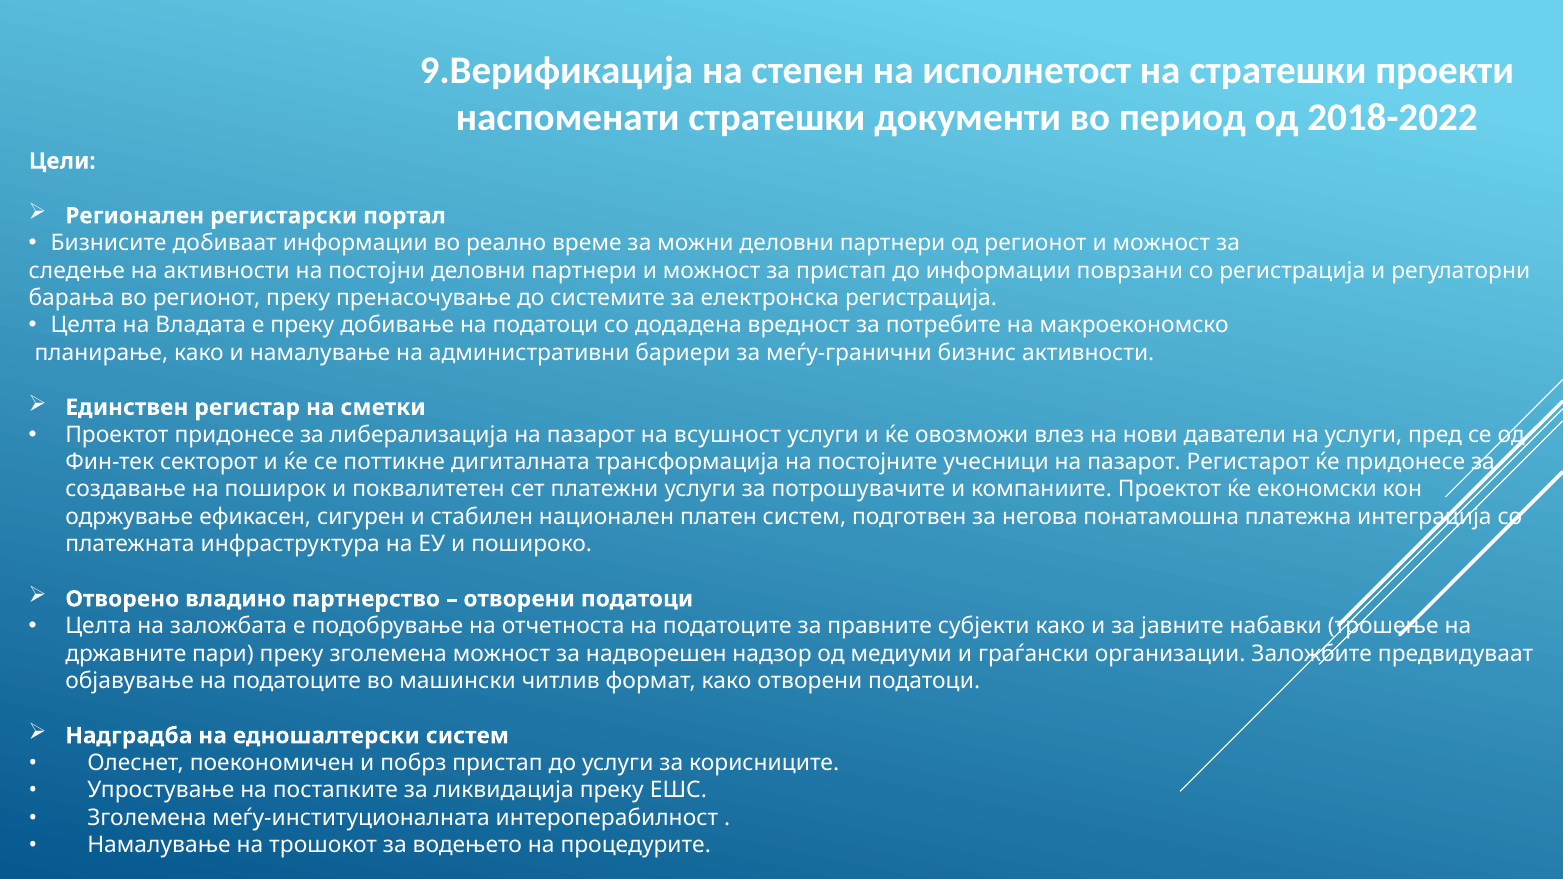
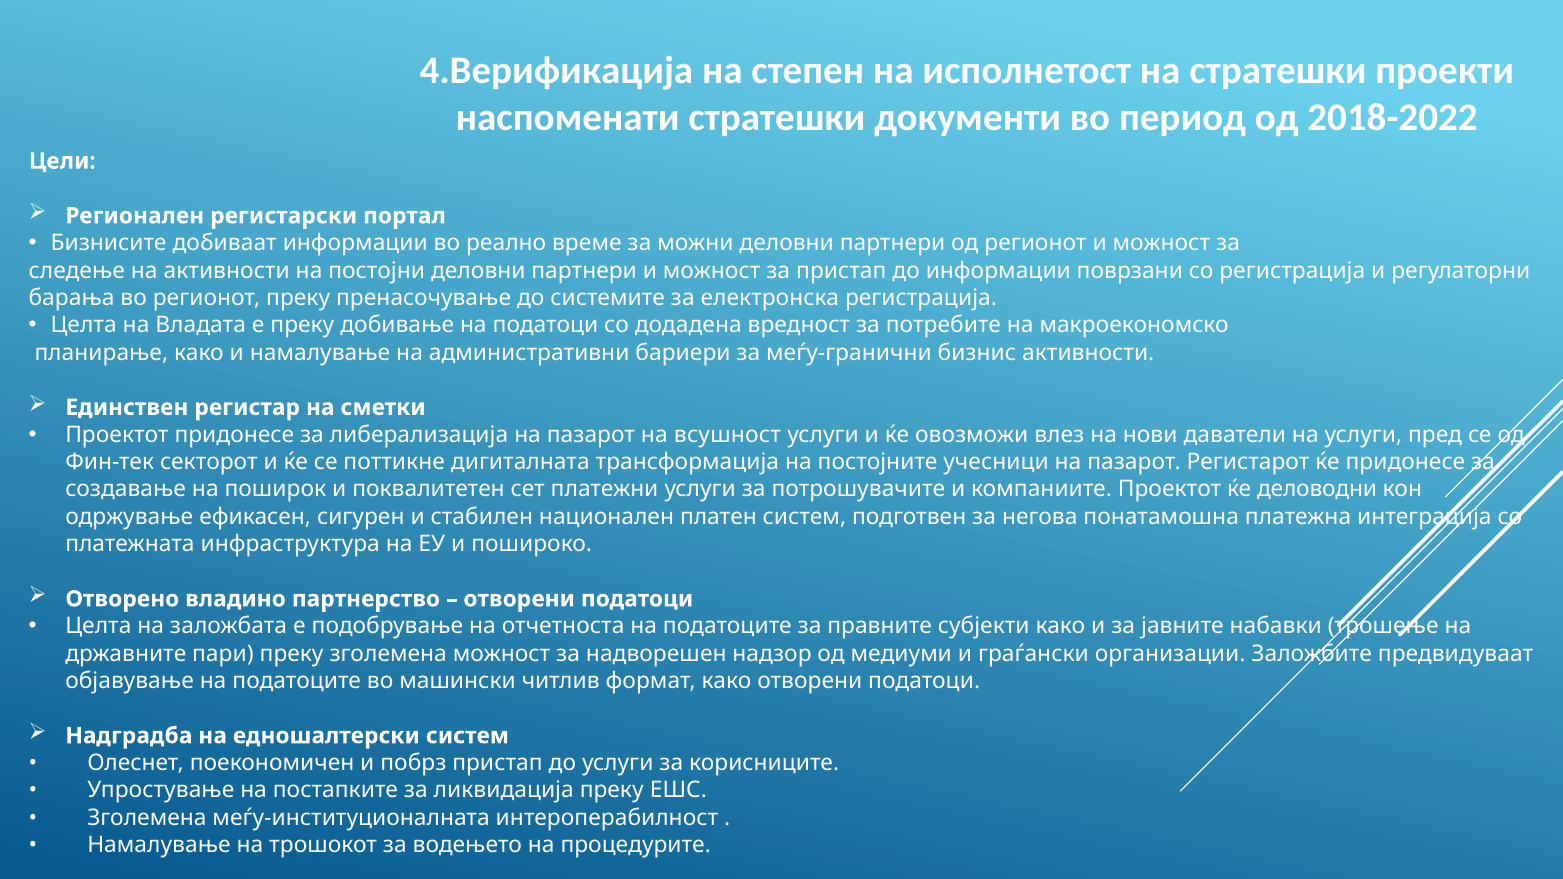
9.Верификација: 9.Верификација -> 4.Верификација (556, 70)
економски: економски -> деловодни (1317, 490)
